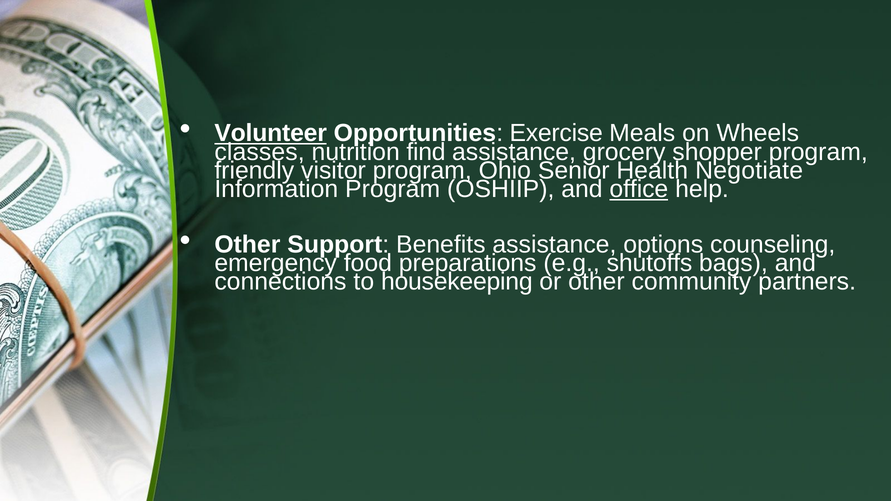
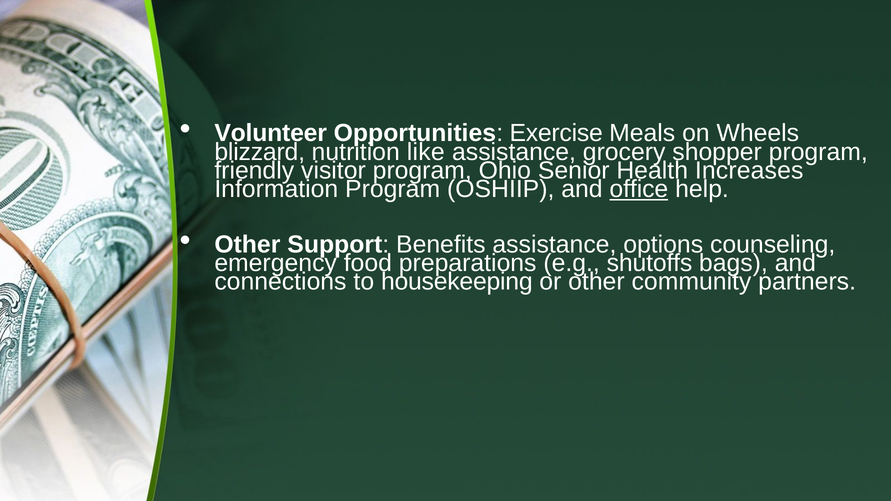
Volunteer underline: present -> none (271, 133)
classes: classes -> blizzard (260, 152)
find: find -> like (426, 152)
Negotiate: Negotiate -> Increases (749, 170)
